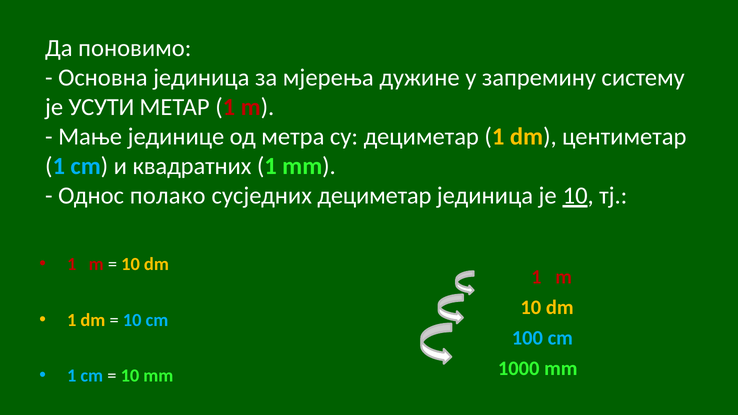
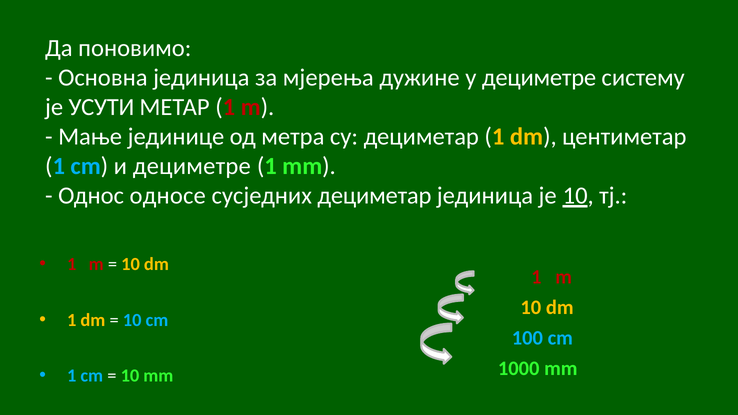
у запремину: запремину -> дециметре (539, 78)
и квадратних: квадратних -> дециметре (192, 166)
полако: полако -> односе (168, 196)
